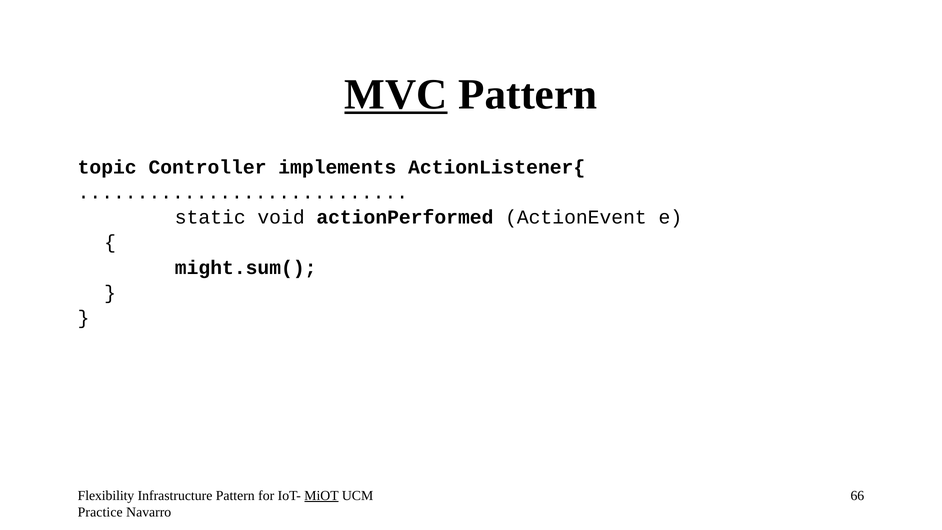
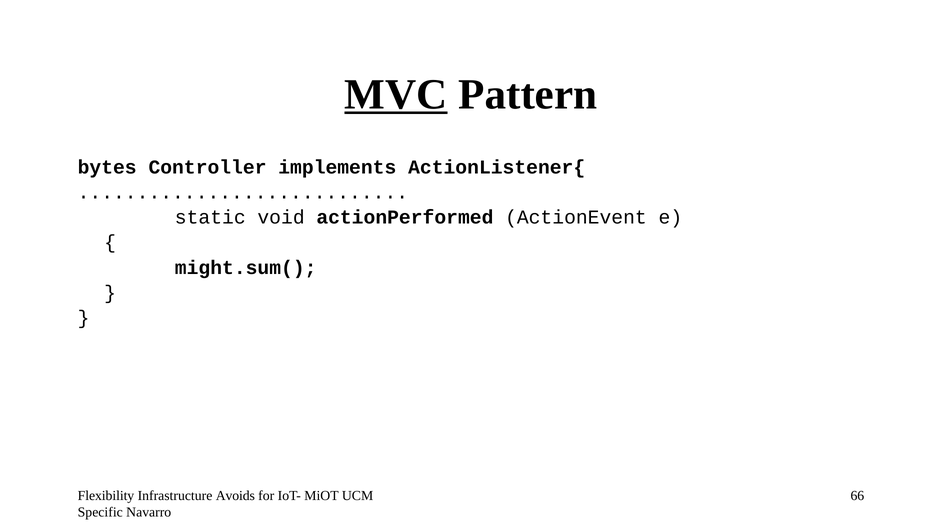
topic: topic -> bytes (107, 167)
Infrastructure Pattern: Pattern -> Avoids (235, 496)
MiOT underline: present -> none (321, 496)
Practice: Practice -> Specific (100, 512)
